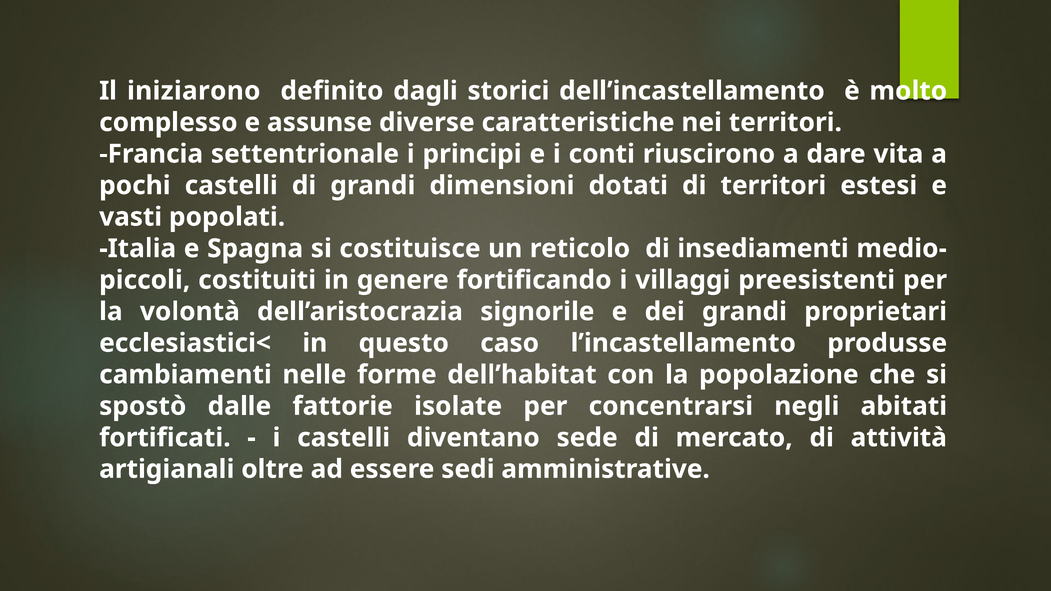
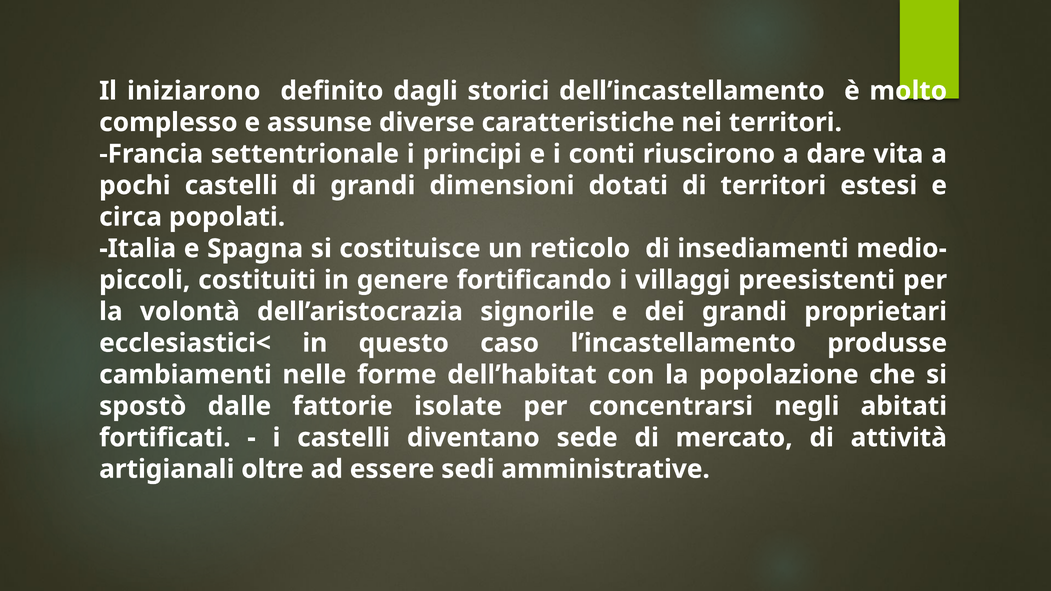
vasti: vasti -> circa (131, 217)
